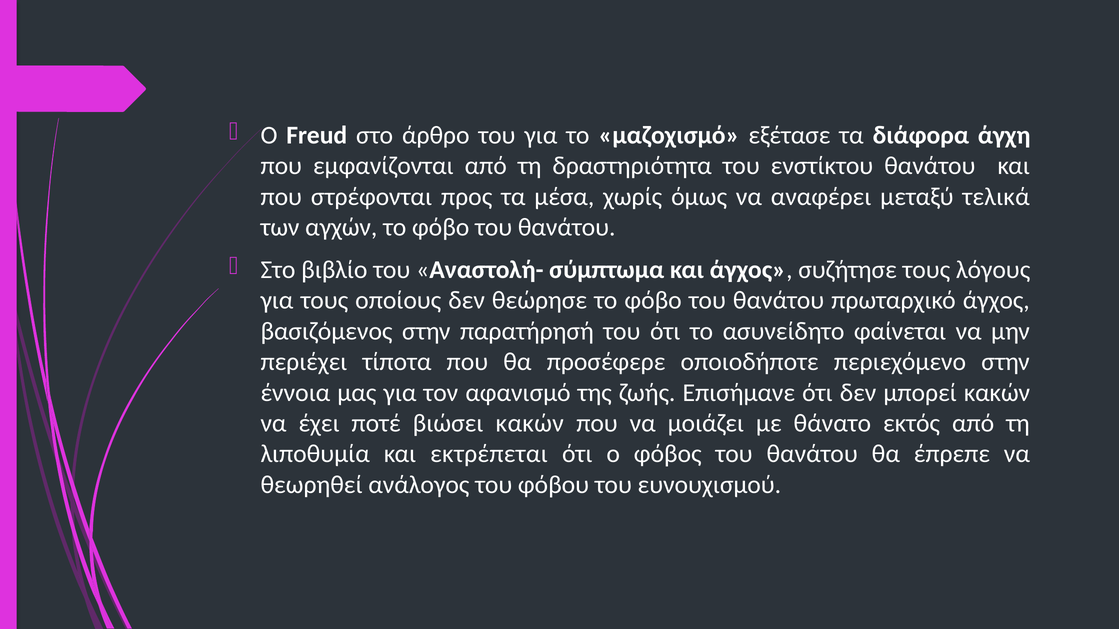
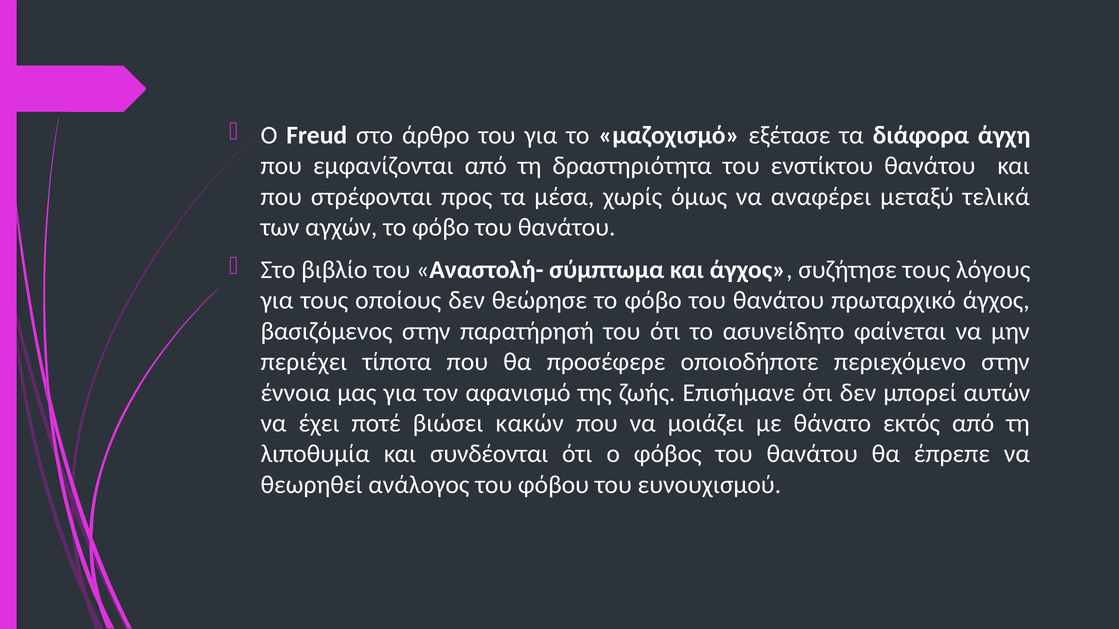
μπορεί κακών: κακών -> αυτών (997, 393)
εκτρέπεται: εκτρέπεται -> συνδέονται (489, 454)
